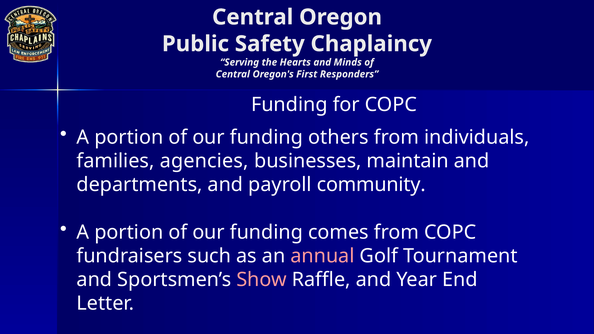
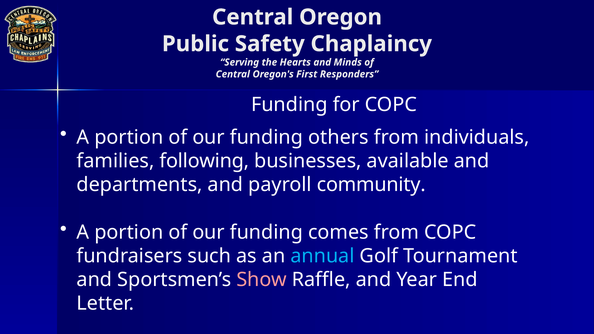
agencies: agencies -> following (204, 161)
maintain: maintain -> available (408, 161)
annual colour: pink -> light blue (322, 256)
